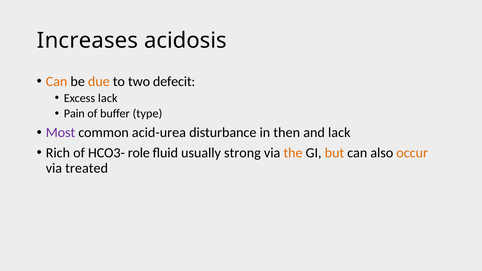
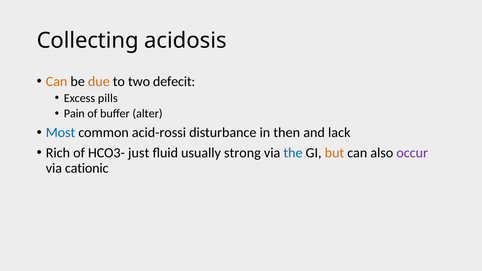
Increases: Increases -> Collecting (88, 40)
Excess lack: lack -> pills (108, 98)
type: type -> alter (147, 114)
Most colour: purple -> blue (61, 133)
acid-urea: acid-urea -> acid-rossi (159, 133)
role: role -> just (139, 153)
the colour: orange -> blue (293, 153)
occur colour: orange -> purple (412, 153)
treated: treated -> cationic (87, 168)
